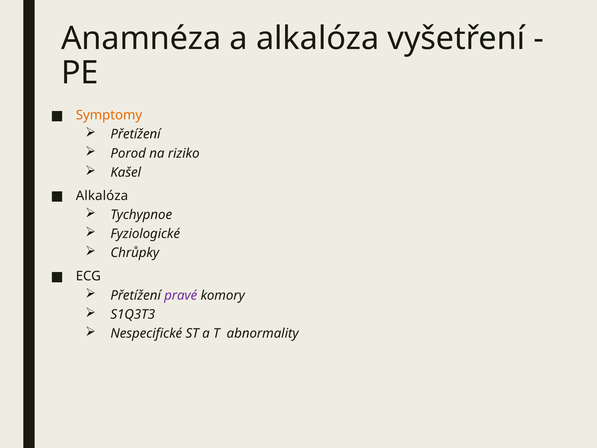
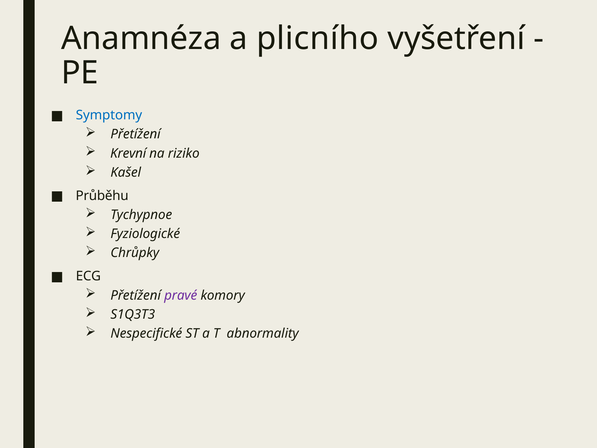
a alkalóza: alkalóza -> plicního (318, 38)
Symptomy colour: orange -> blue (109, 115)
Porod: Porod -> Krevní (128, 153)
Alkalóza: Alkalóza -> Průběhu (102, 196)
